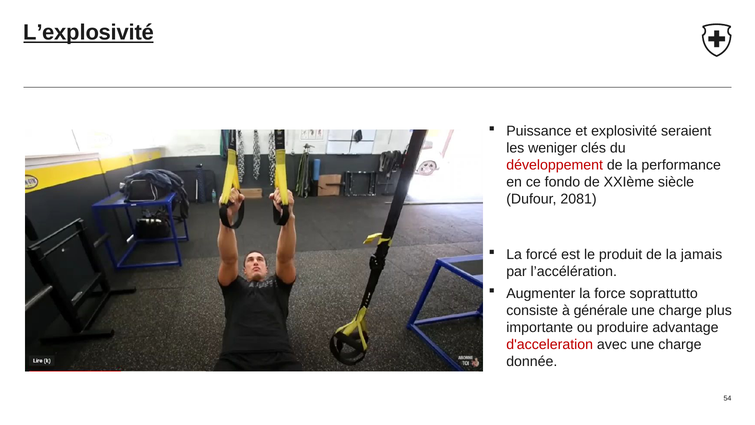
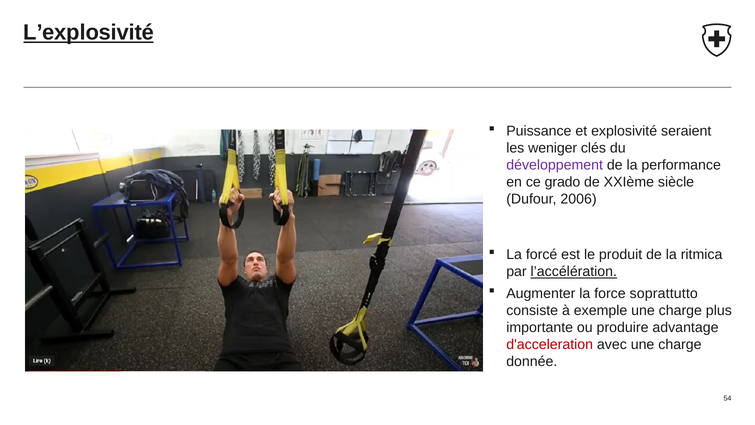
développement colour: red -> purple (555, 165)
fondo: fondo -> grado (563, 182)
2081: 2081 -> 2006 (579, 199)
jamais: jamais -> ritmica (702, 255)
l’accélération underline: none -> present (574, 272)
générale: générale -> exemple (601, 310)
